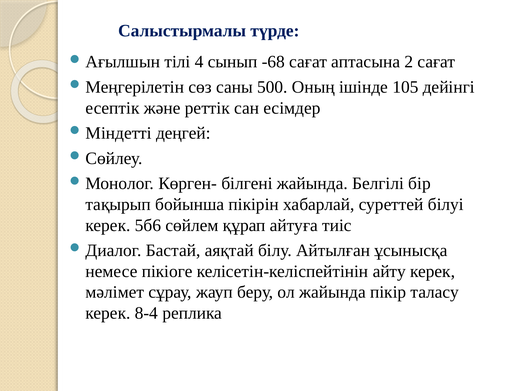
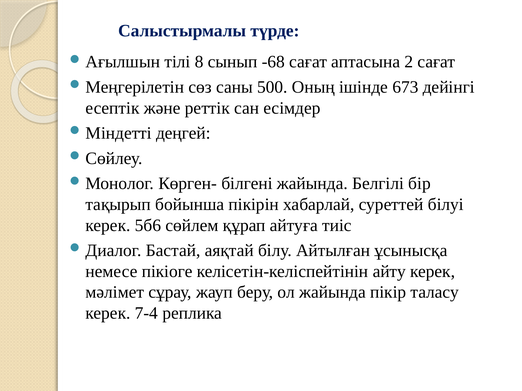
4: 4 -> 8 (199, 62)
105: 105 -> 673 (405, 87)
8-4: 8-4 -> 7-4 (146, 313)
